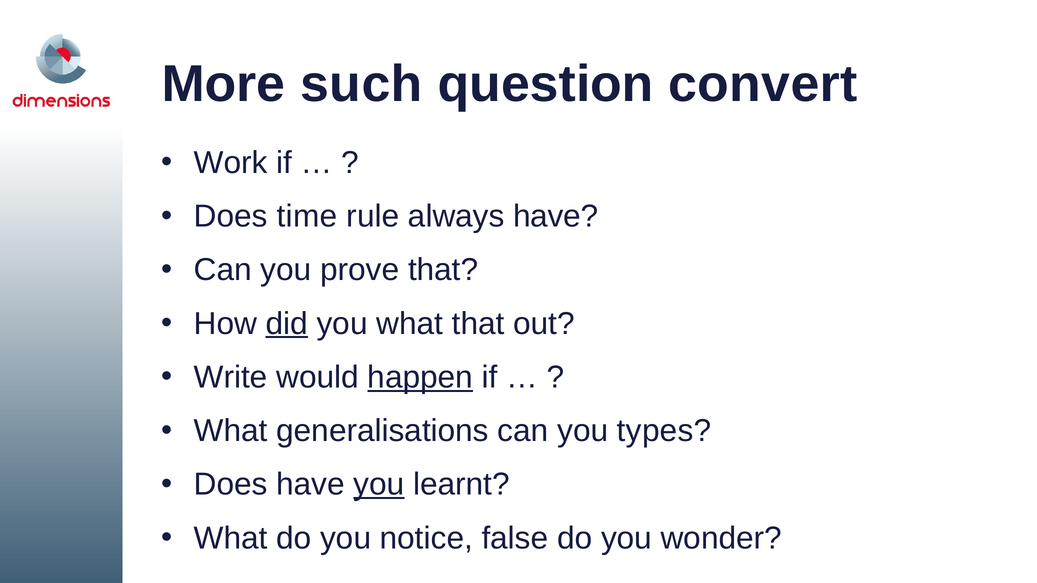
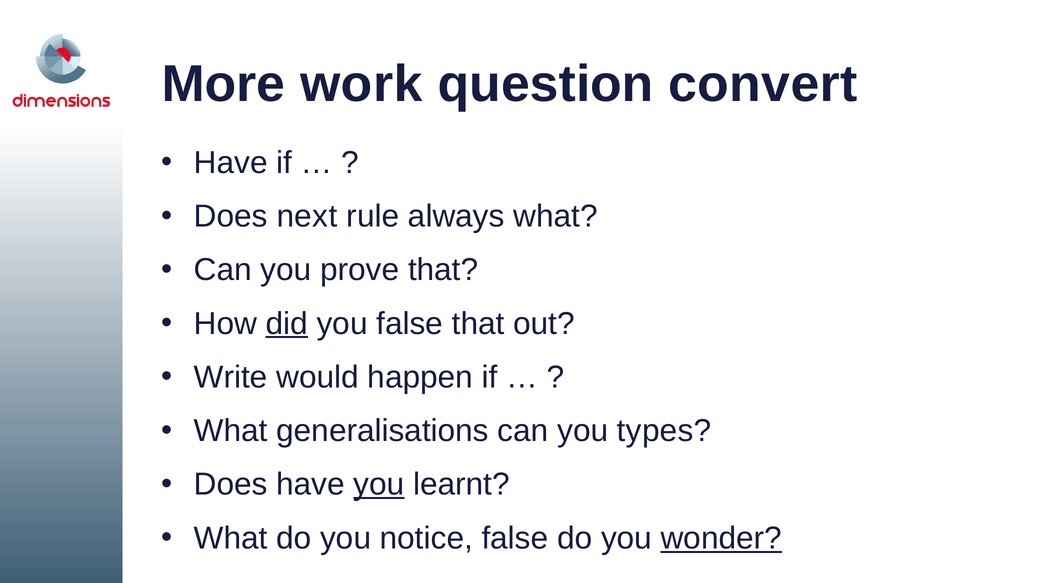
such: such -> work (361, 84)
Work: Work -> Have (231, 163)
time: time -> next (307, 216)
always have: have -> what (555, 216)
you what: what -> false (410, 324)
happen underline: present -> none (420, 377)
wonder underline: none -> present (721, 539)
